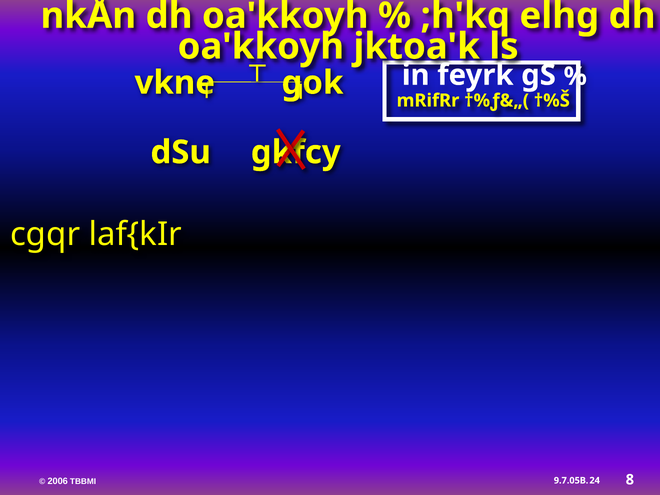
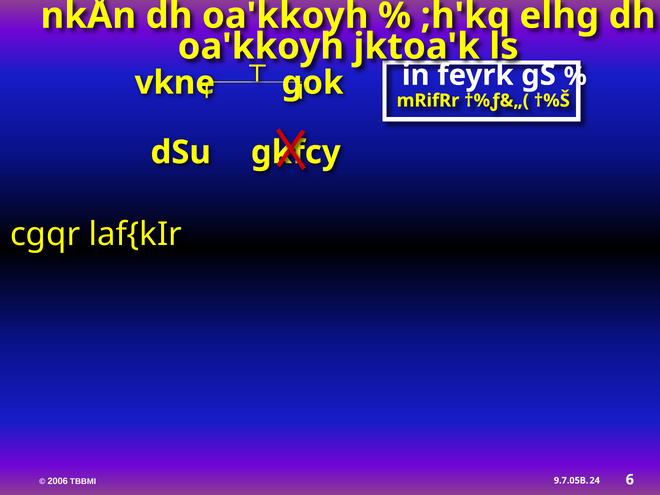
8: 8 -> 6 (630, 480)
